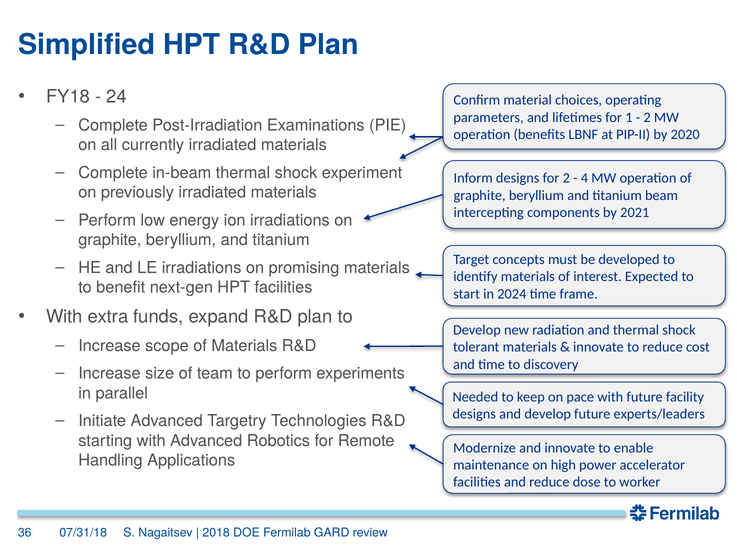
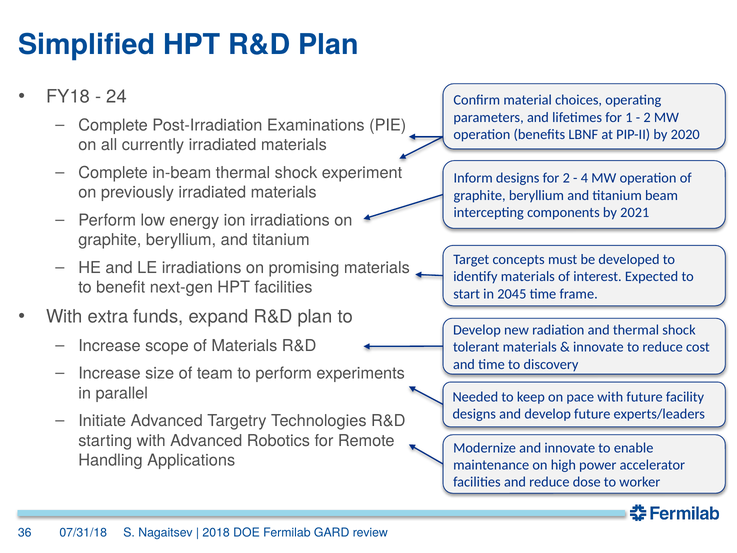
2024: 2024 -> 2045 (512, 294)
